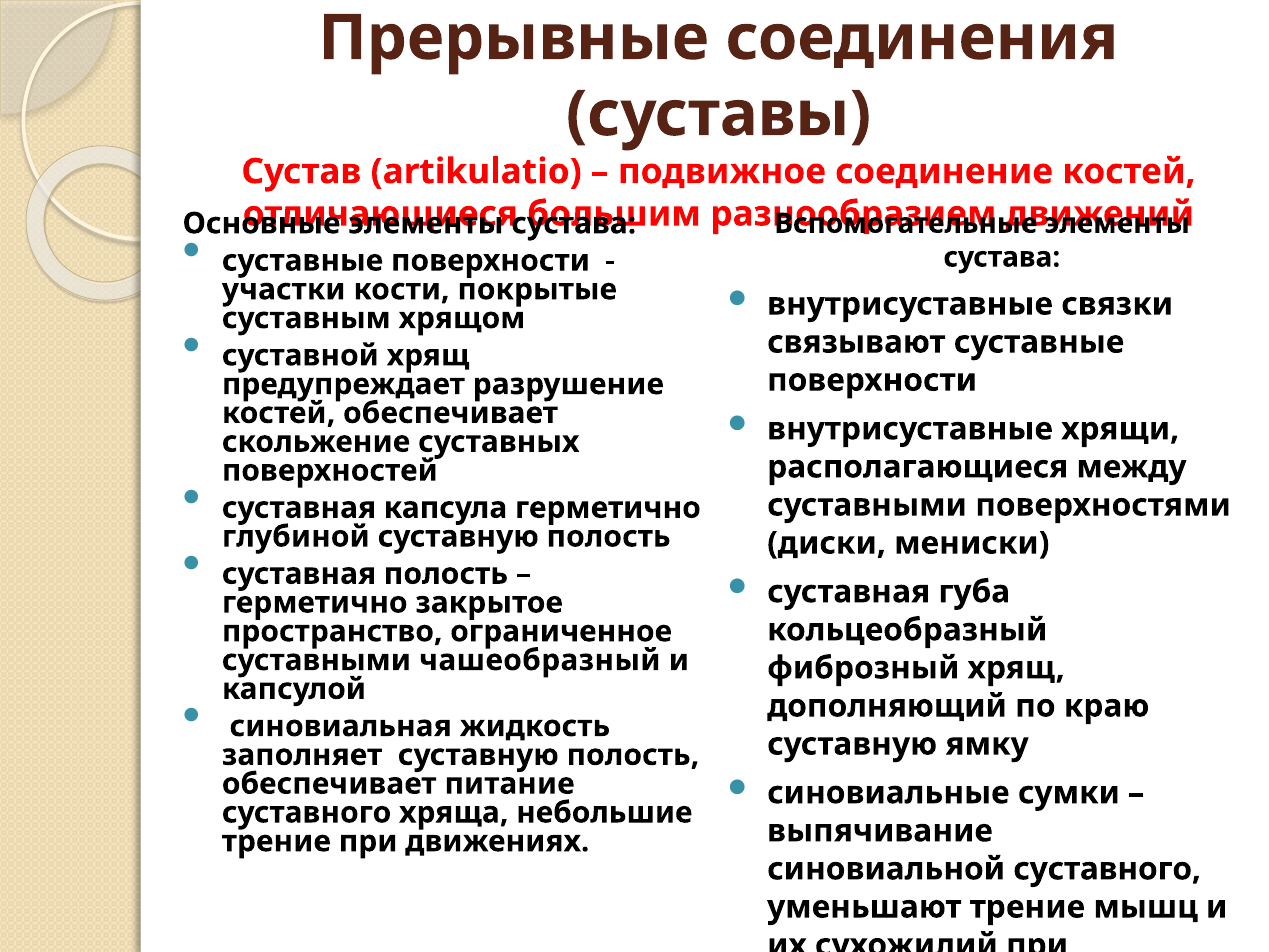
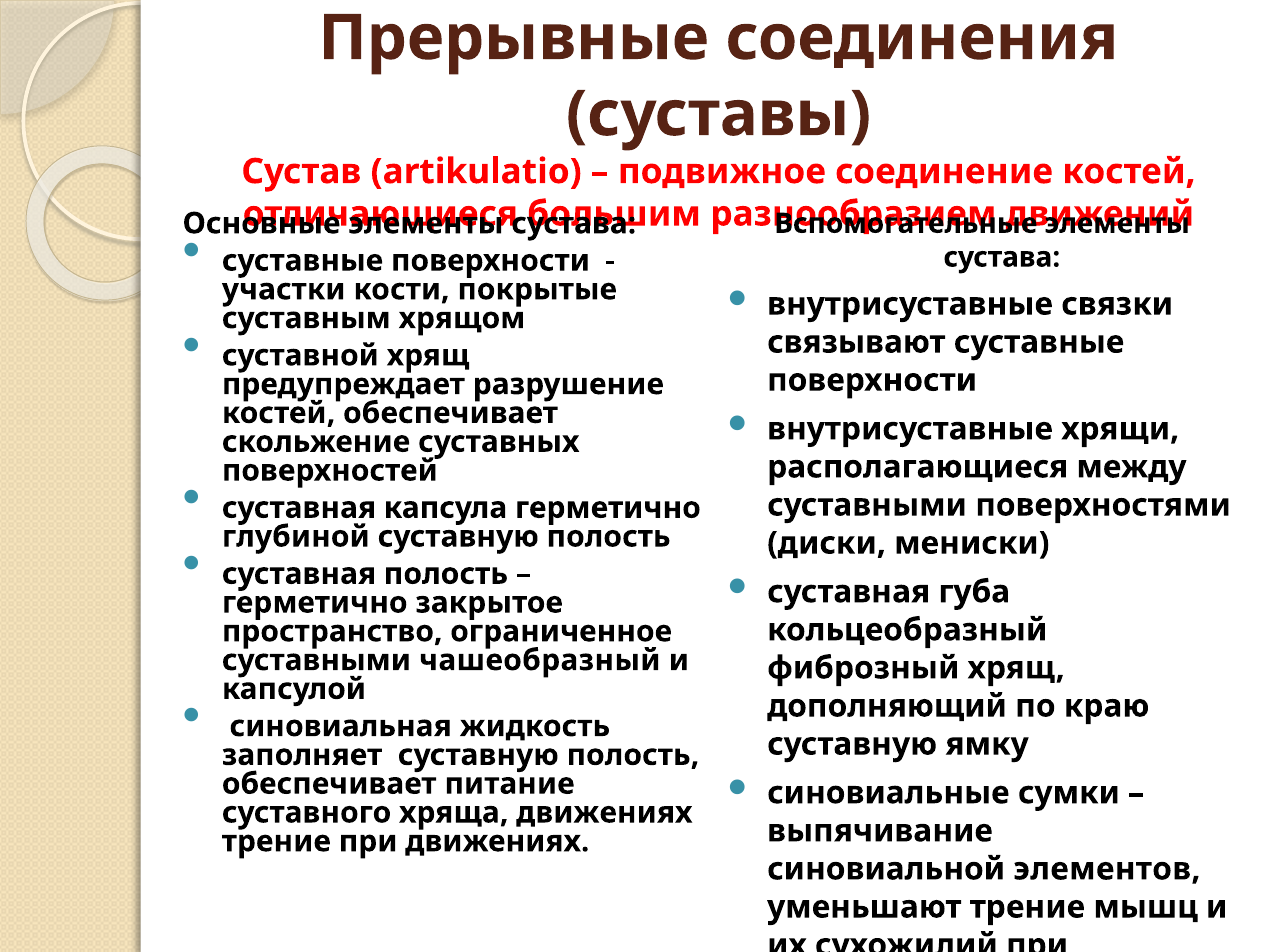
хряща небольшие: небольшие -> движениях (604, 812)
синовиальной суставного: суставного -> элементов (1107, 869)
